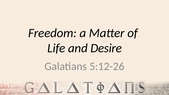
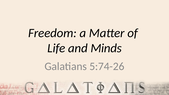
Desire: Desire -> Minds (106, 48)
5:12-26: 5:12-26 -> 5:74-26 (107, 66)
